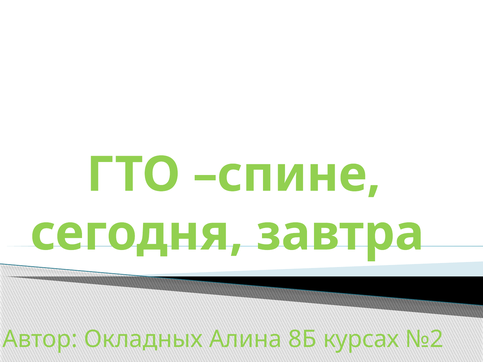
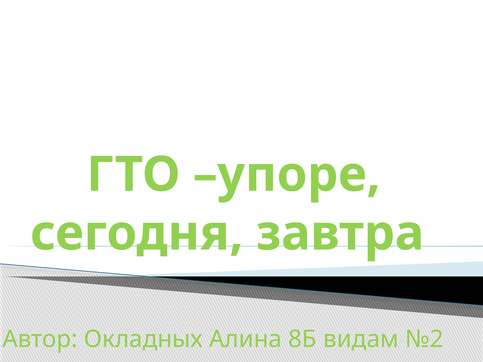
спине: спине -> упоре (287, 175)
курсах: курсах -> видам (361, 339)
